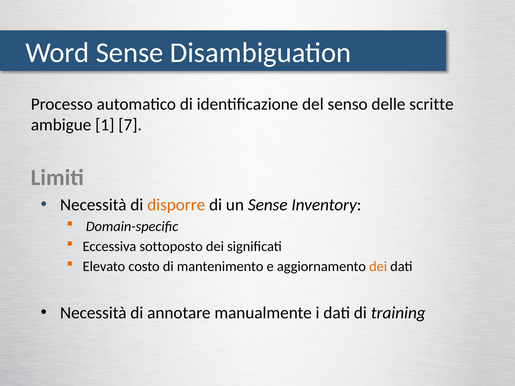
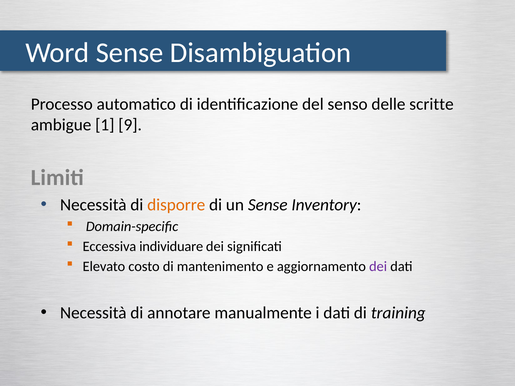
7: 7 -> 9 (130, 125)
sottoposto: sottoposto -> individuare (171, 247)
dei colour: orange -> purple (378, 267)
